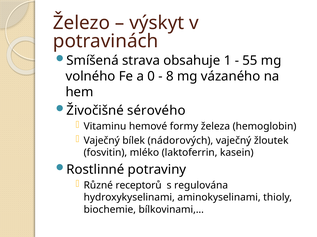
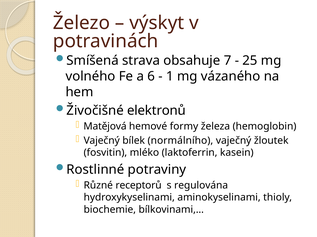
1: 1 -> 7 (228, 61)
55: 55 -> 25 (250, 61)
0: 0 -> 6 (151, 76)
8: 8 -> 1 (170, 76)
sérového: sérového -> elektronů (156, 111)
Vitaminu: Vitaminu -> Matějová (105, 127)
nádorových: nádorových -> normálního (180, 141)
